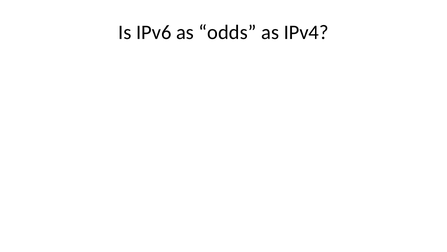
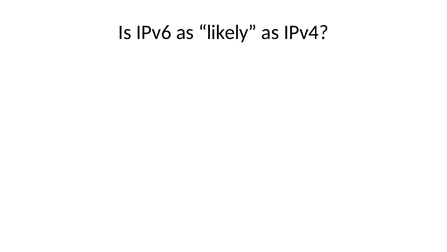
odds: odds -> likely (228, 32)
